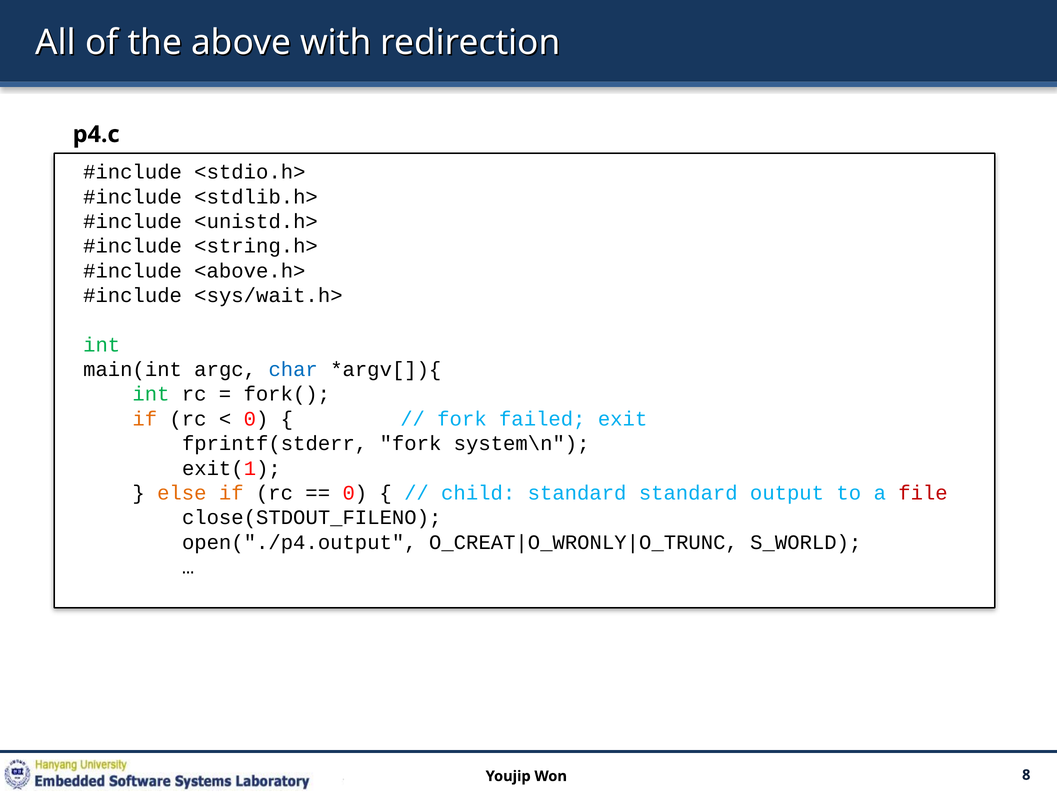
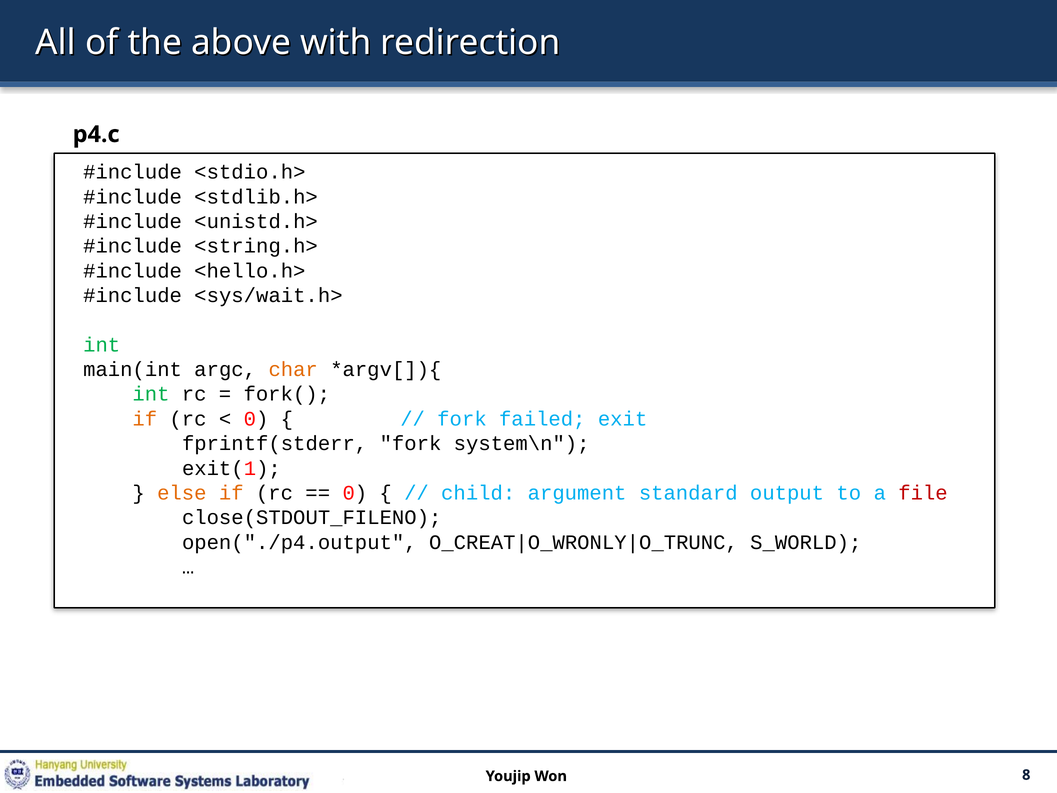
<above.h>: <above.h> -> <hello.h> (250, 271)
char colour: blue -> orange (293, 369)
child standard: standard -> argument (577, 493)
